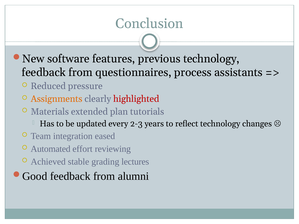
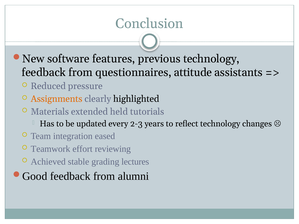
process: process -> attitude (193, 72)
highlighted colour: red -> black (136, 99)
plan: plan -> held (119, 112)
Automated: Automated -> Teamwork (50, 149)
